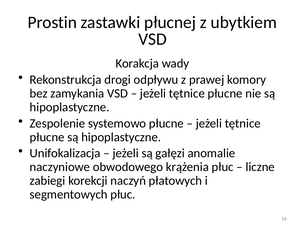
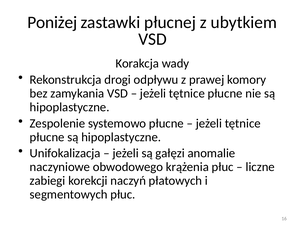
Prostin: Prostin -> Poniżej (52, 22)
